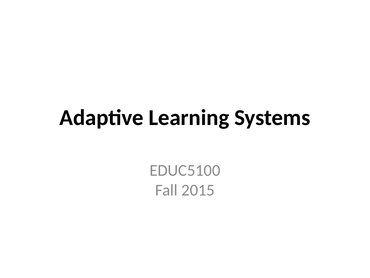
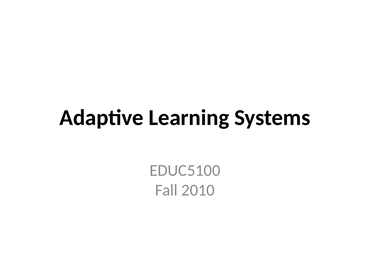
2015: 2015 -> 2010 (198, 190)
